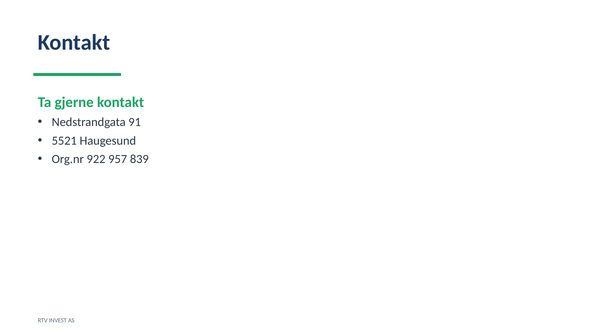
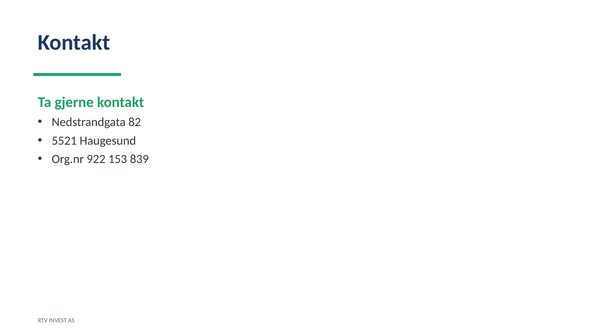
91: 91 -> 82 (135, 122)
957: 957 -> 153 (118, 159)
